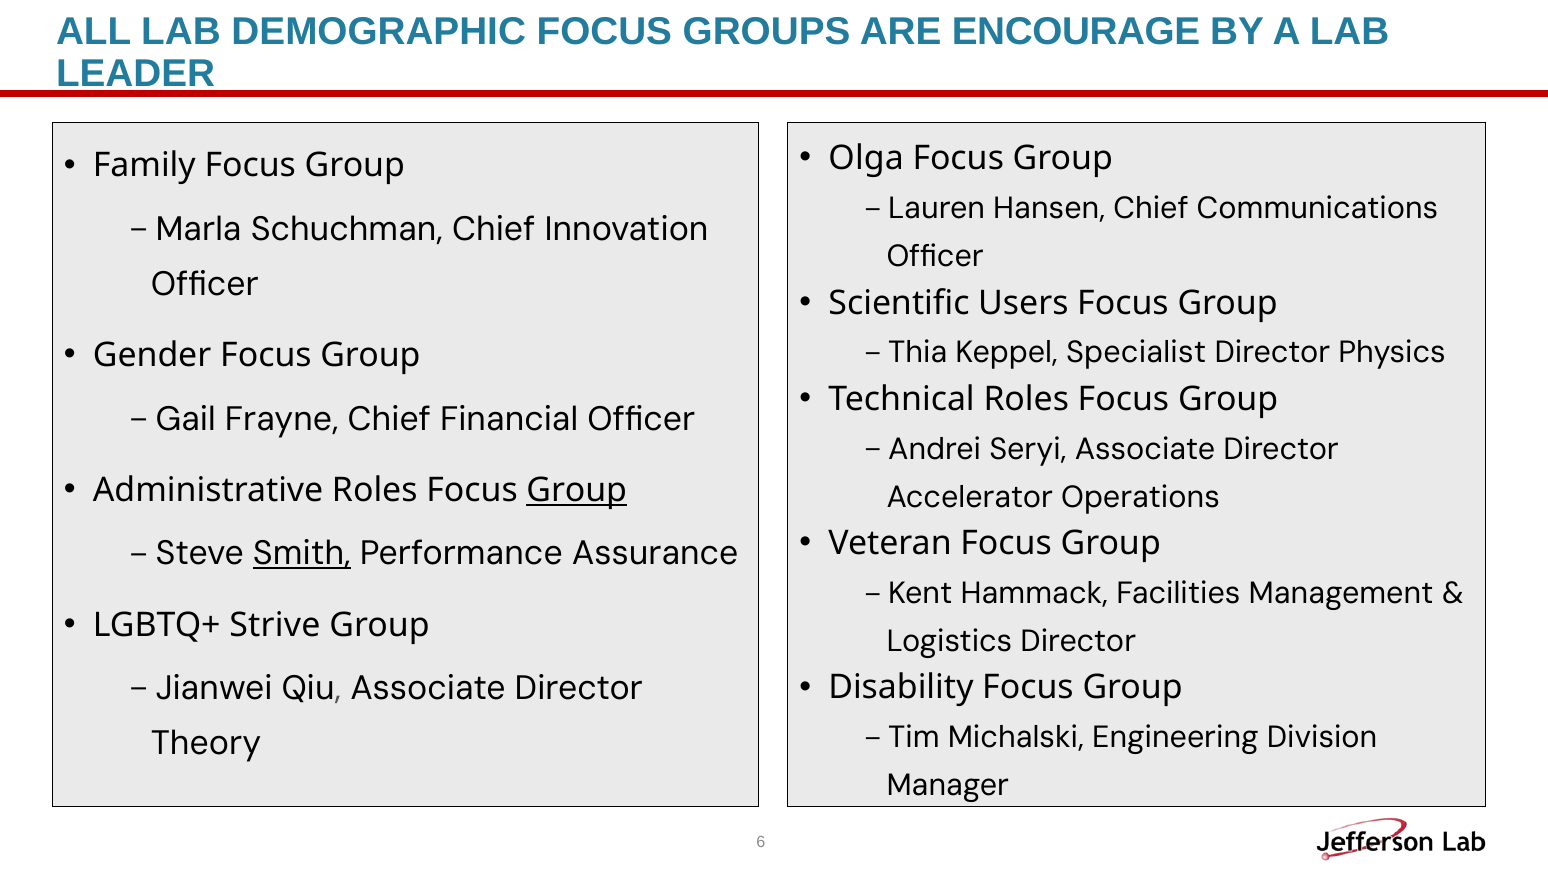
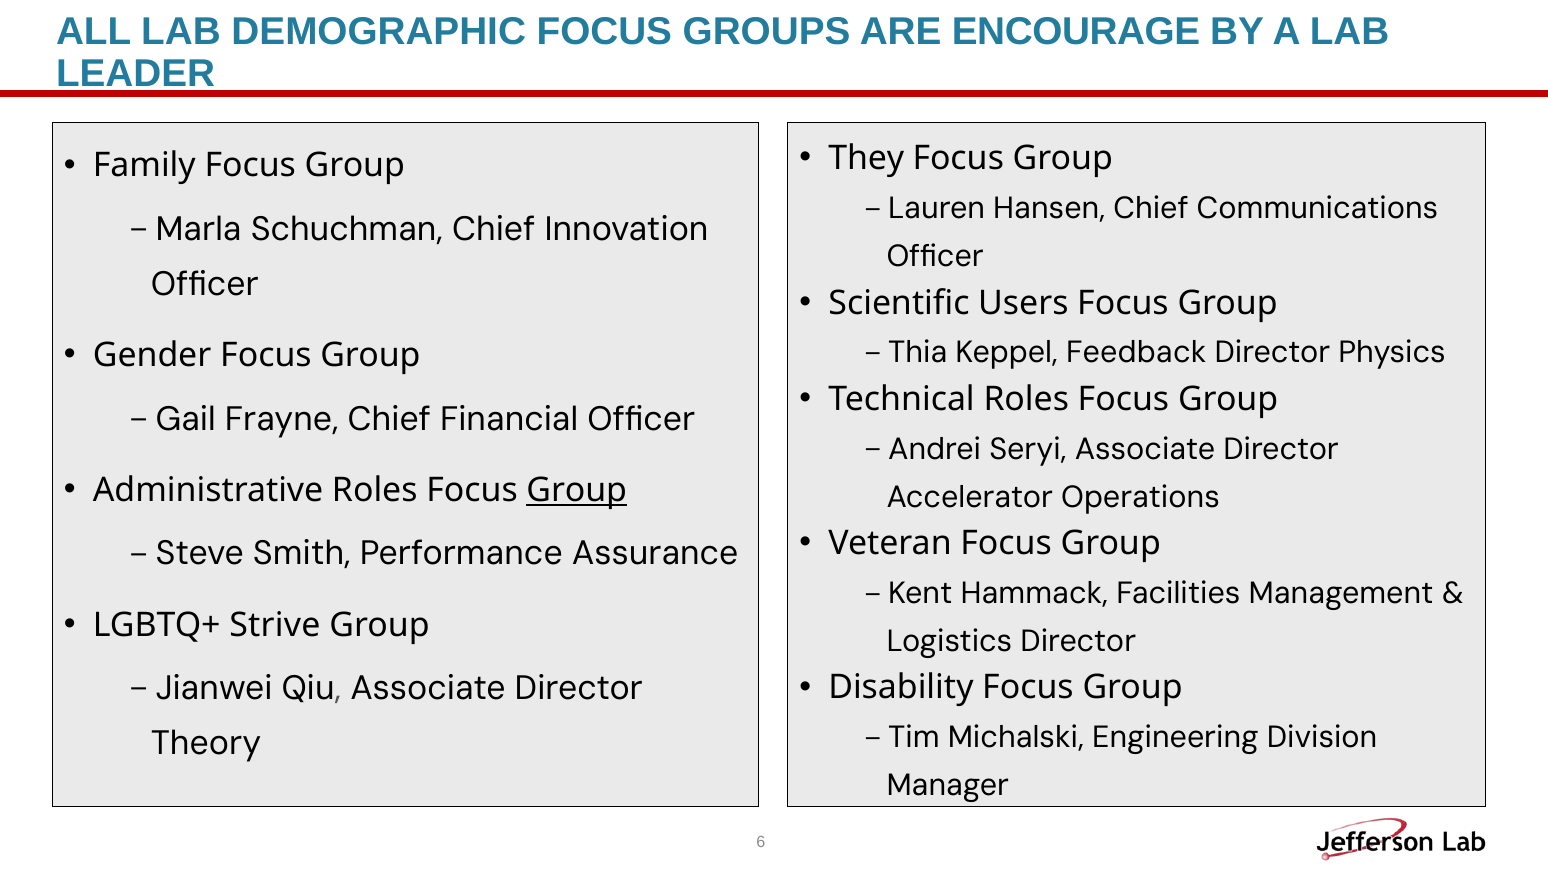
Olga: Olga -> They (866, 159)
Specialist: Specialist -> Feedback (1136, 353)
Smith underline: present -> none (302, 553)
